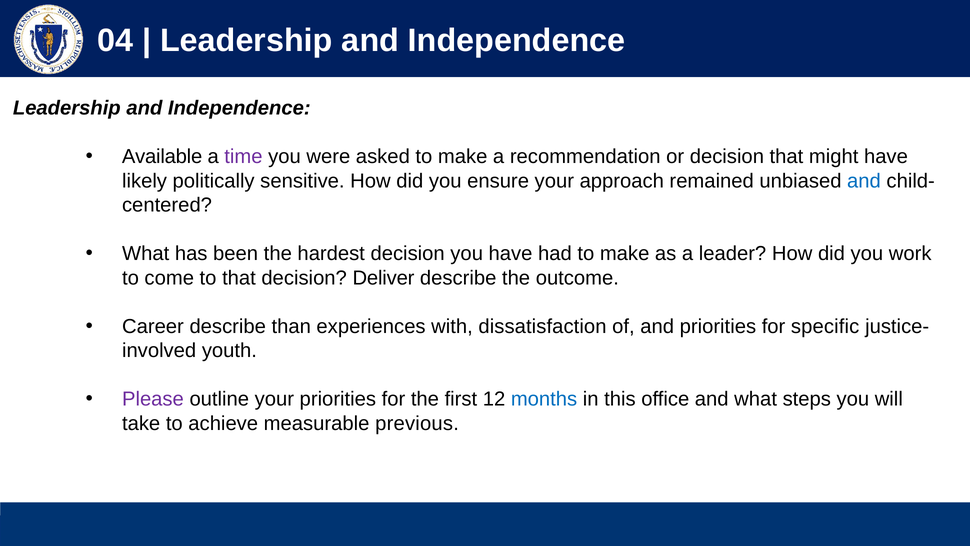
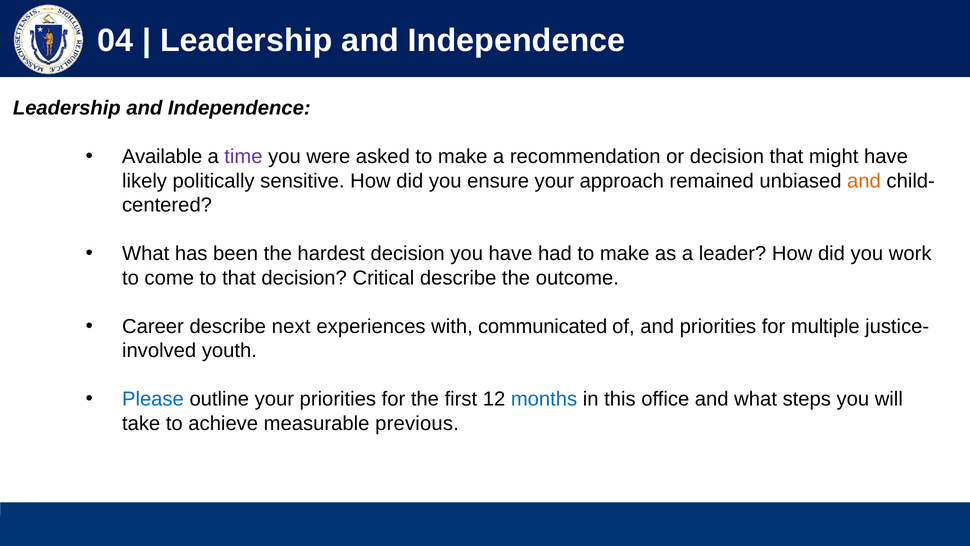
and colour: blue -> orange (864, 181)
Deliver: Deliver -> Critical (383, 278)
than: than -> next (291, 326)
dissatisfaction: dissatisfaction -> communicated (543, 326)
specific: specific -> multiple (825, 326)
Please colour: purple -> blue (153, 399)
